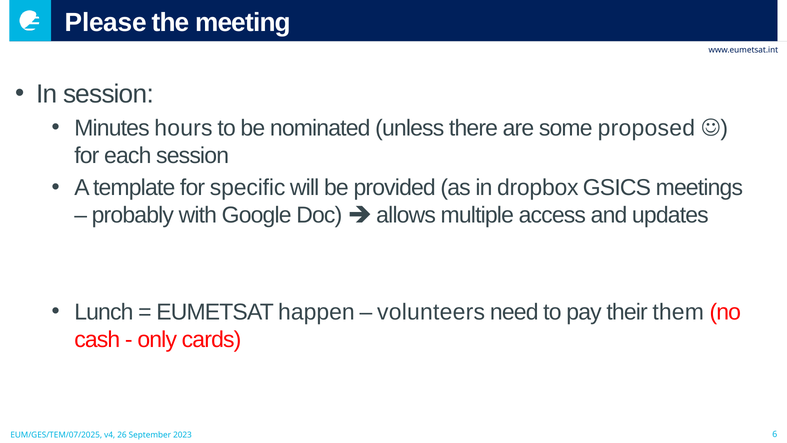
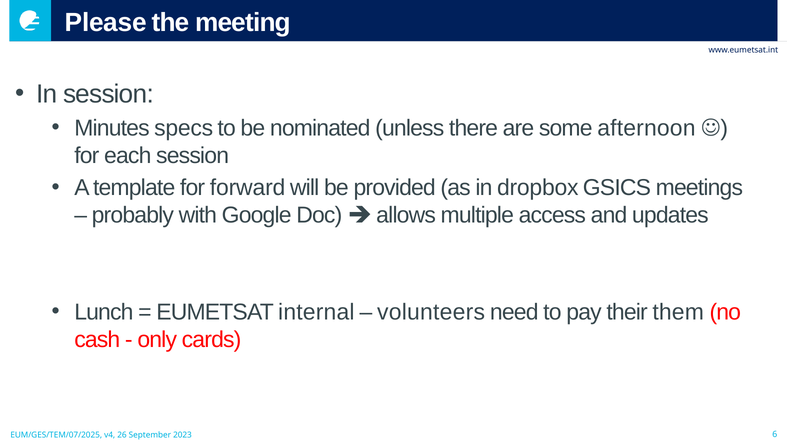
hours: hours -> specs (184, 128)
proposed: proposed -> afternoon (646, 128)
specific: specific -> forward (248, 188)
happen: happen -> internal (316, 312)
